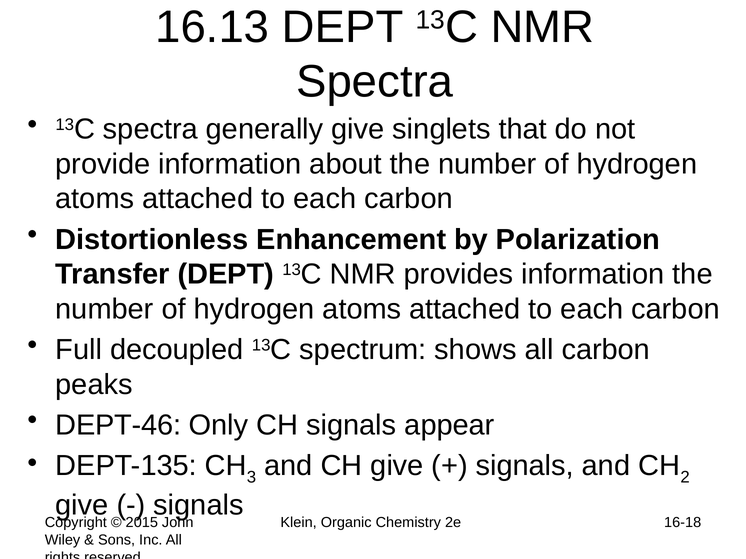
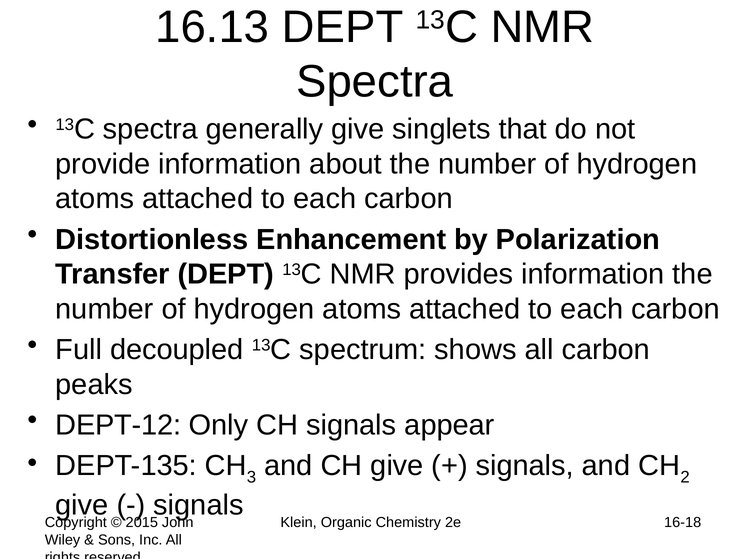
DEPT-46: DEPT-46 -> DEPT-12 (118, 425)
